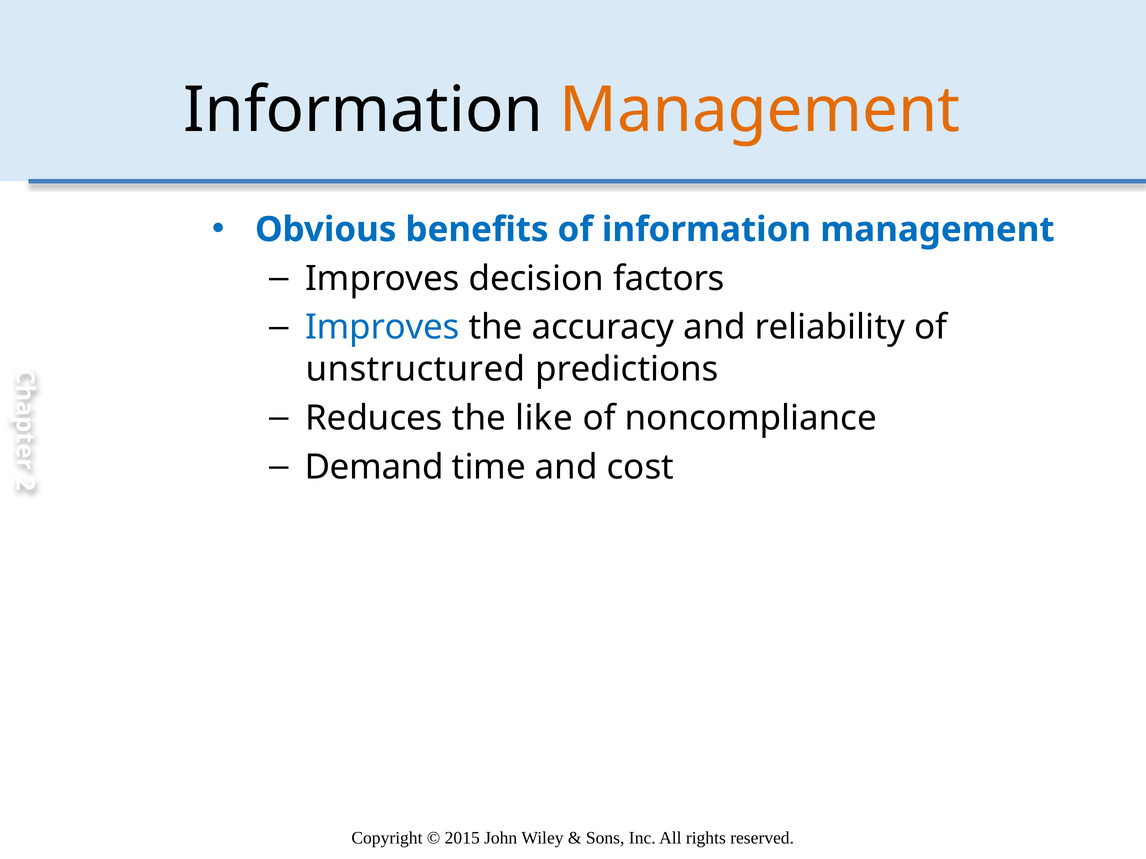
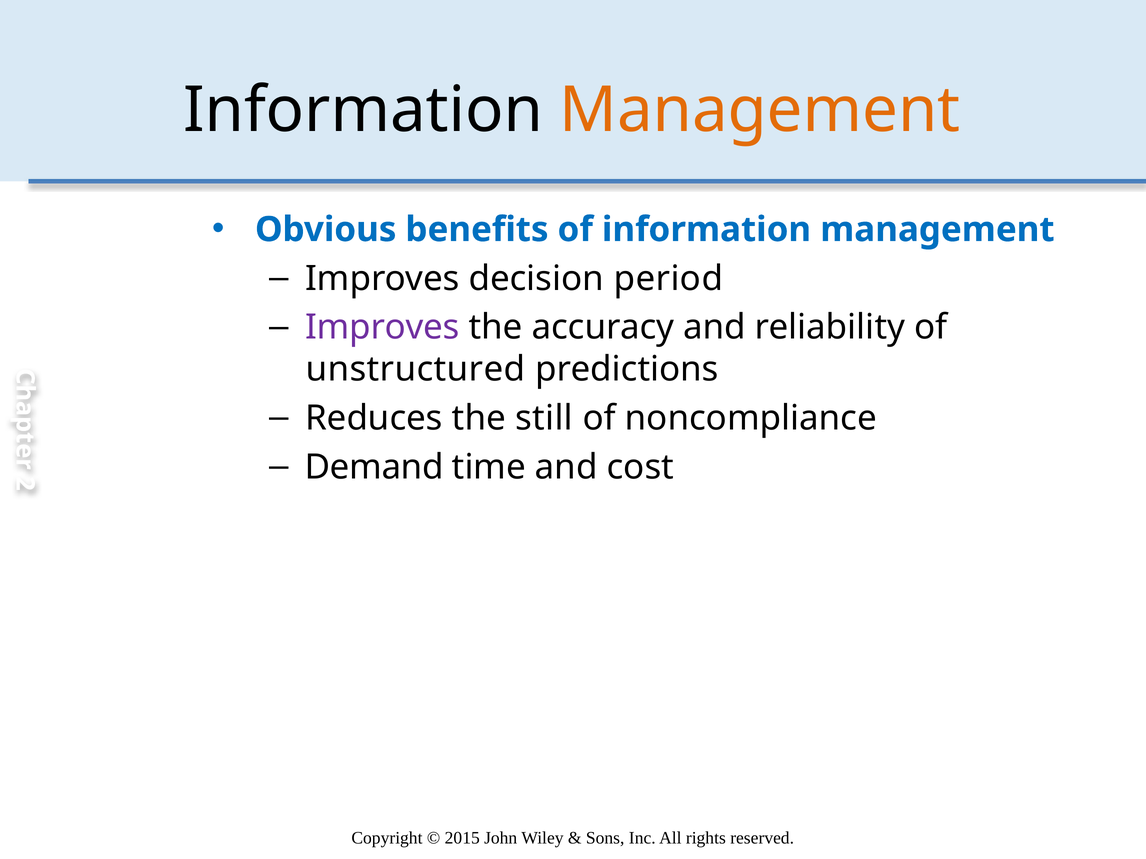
factors: factors -> period (668, 279)
Improves colour: blue -> purple (382, 328)
like: like -> still (544, 419)
